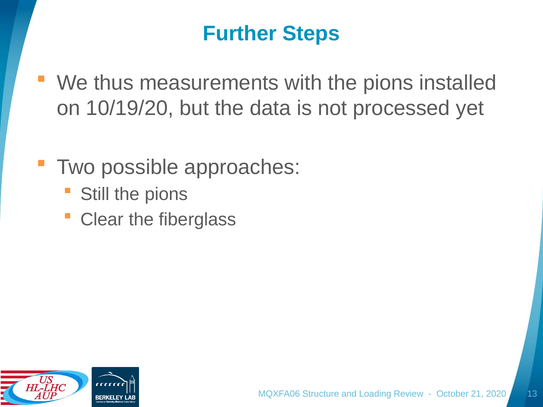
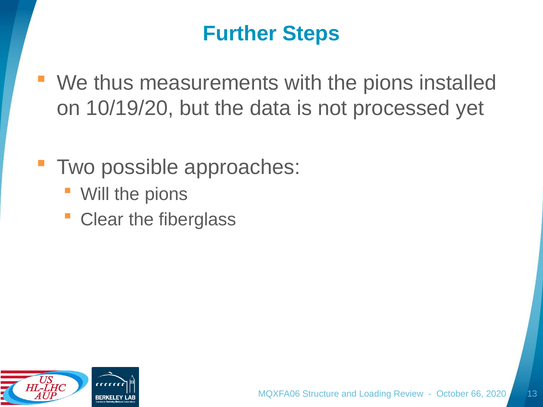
Still: Still -> Will (95, 194)
21: 21 -> 66 (477, 394)
